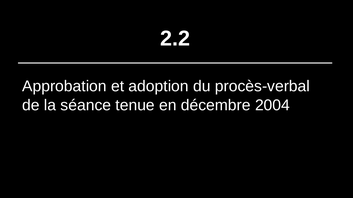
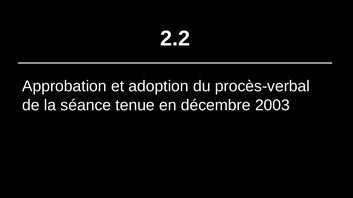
2004: 2004 -> 2003 (272, 105)
